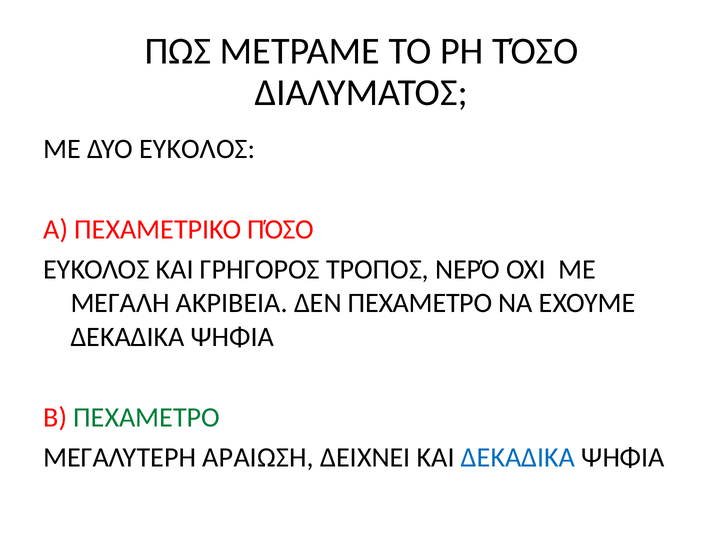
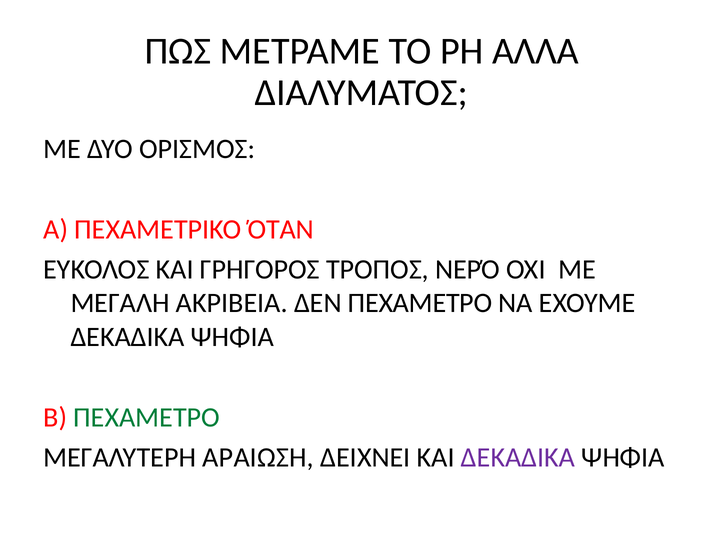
ΤΌΣΟ: ΤΌΣΟ -> ΑΛΛΑ (536, 51)
ΔΥΟ ΕΥΚΟΛΟΣ: ΕΥΚΟΛΟΣ -> ΟΡΙΣΜΟΣ (197, 149)
ΠΌΣΟ: ΠΌΣΟ -> ΌΤΑΝ (281, 229)
ΔΕΚΑΔΙΚΑ colour: blue -> purple (518, 458)
